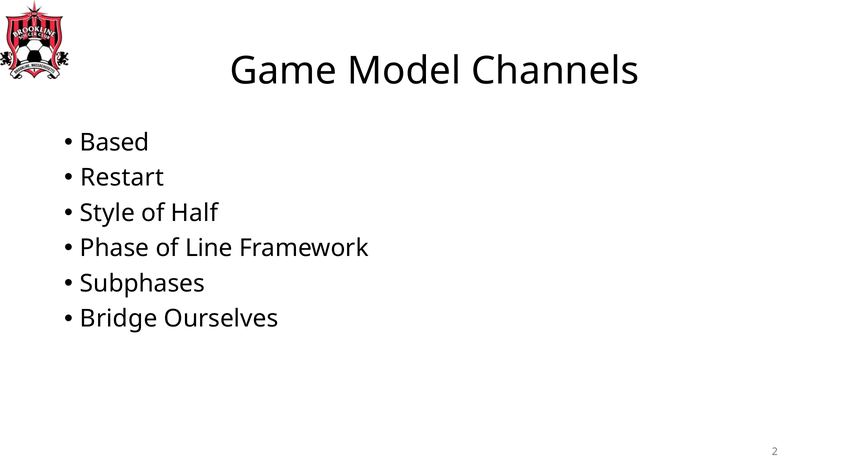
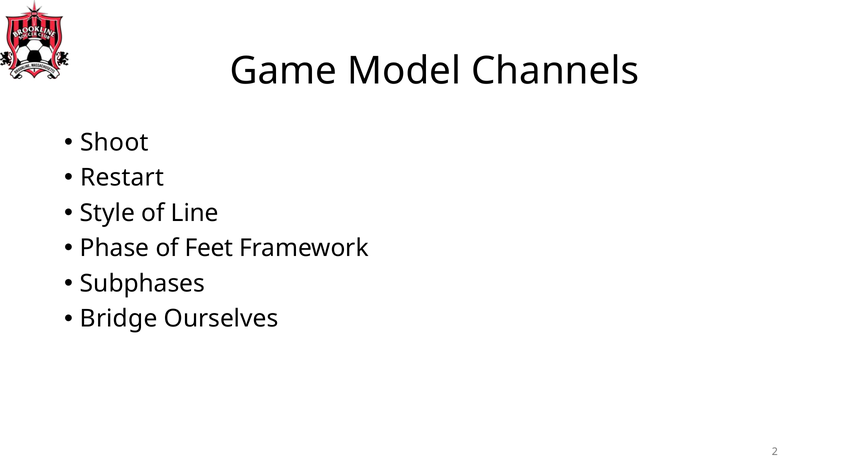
Based: Based -> Shoot (114, 142)
Half: Half -> Line (195, 213)
Line: Line -> Feet (209, 248)
